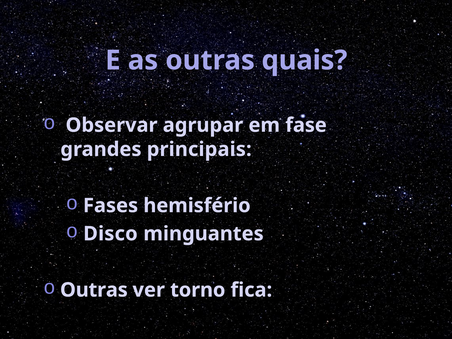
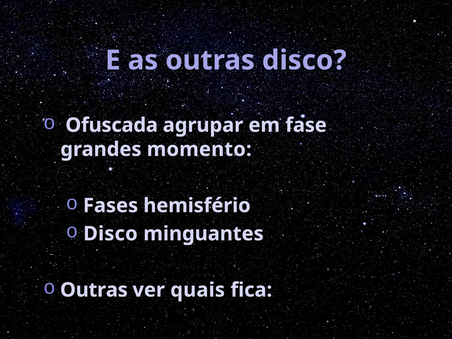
outras quais: quais -> disco (304, 60)
Observar: Observar -> Ofuscada (112, 125)
principais: principais -> momento (199, 149)
torno: torno -> quais (198, 290)
